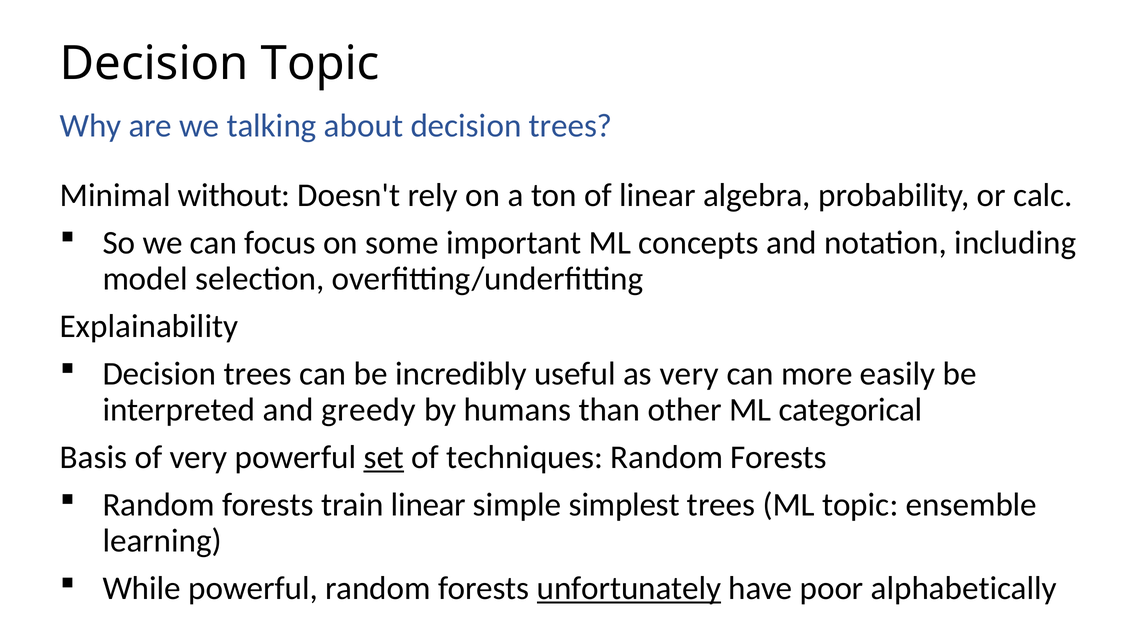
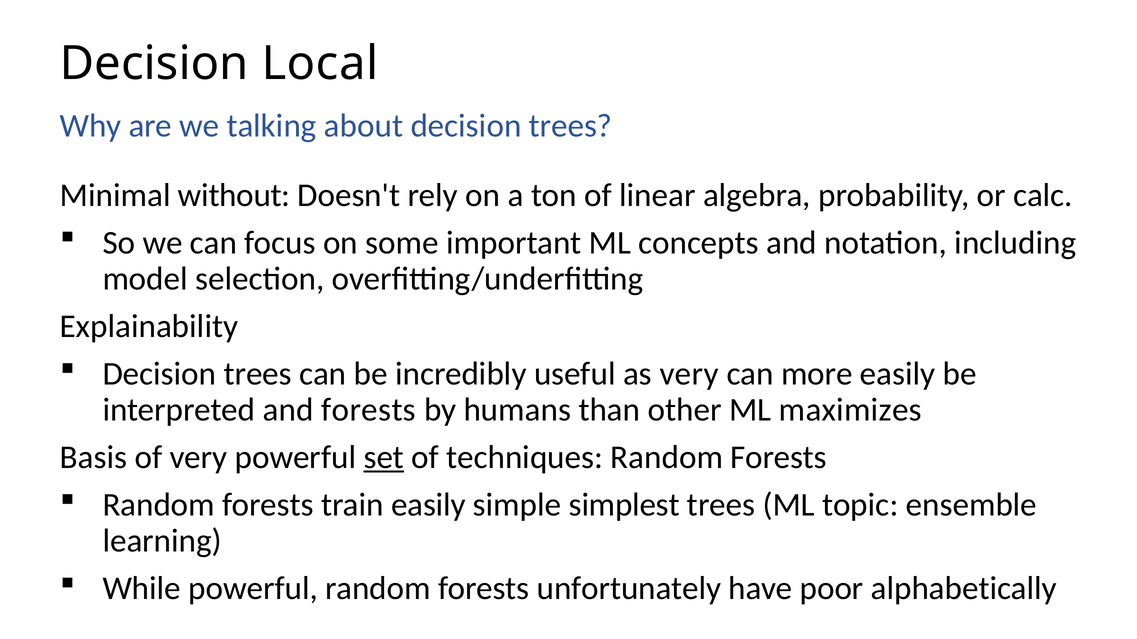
Decision Topic: Topic -> Local (320, 64)
and greedy: greedy -> forests (369, 410)
categorical: categorical -> maximizes (850, 410)
train linear: linear -> easily (428, 505)
unfortunately underline: present -> none (629, 589)
